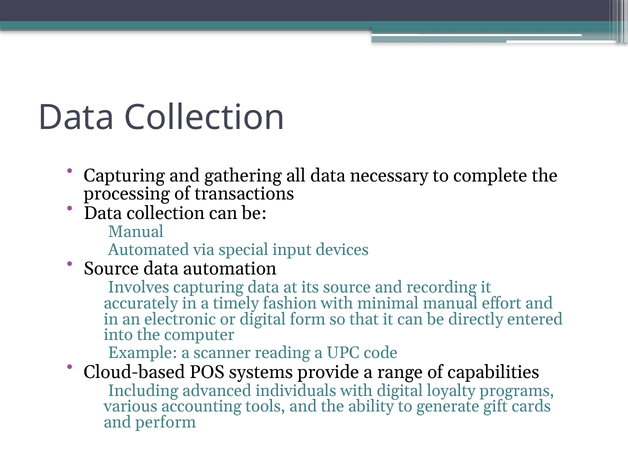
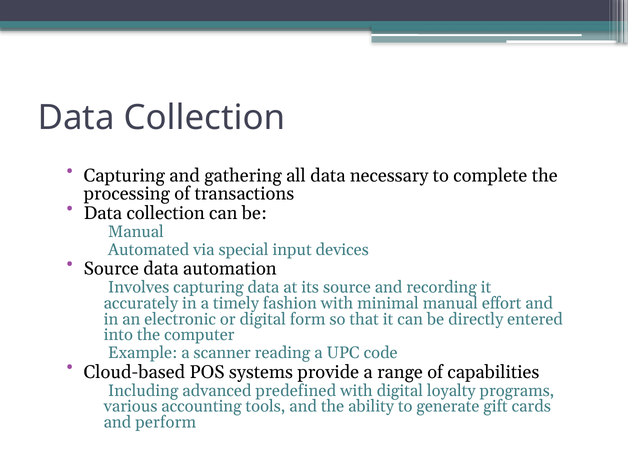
individuals: individuals -> predefined (296, 391)
